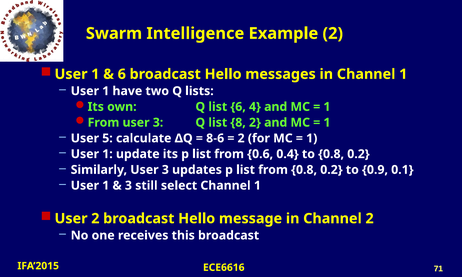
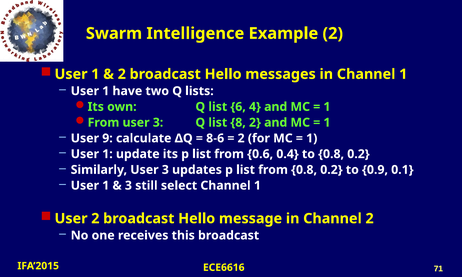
6: 6 -> 2 (122, 74)
5: 5 -> 9 (107, 138)
